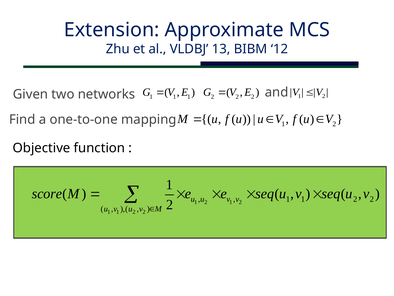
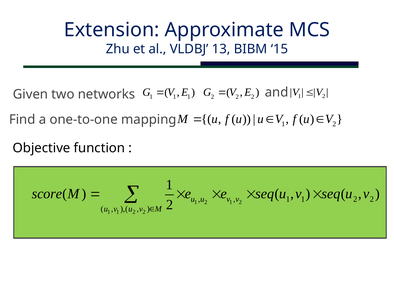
12: 12 -> 15 (279, 49)
